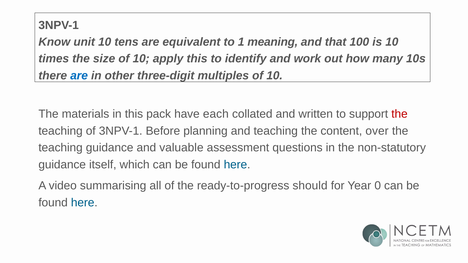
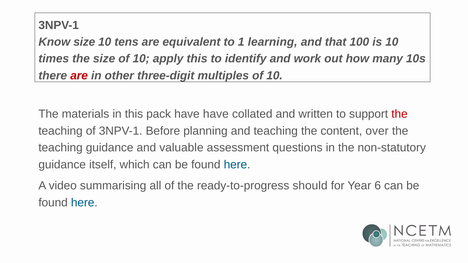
Know unit: unit -> size (84, 42)
meaning: meaning -> learning (273, 42)
are colour: blue -> red (79, 76)
have each: each -> have (216, 114)
0: 0 -> 6 (378, 186)
